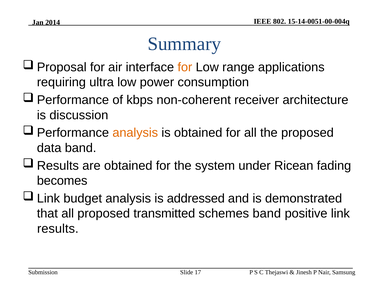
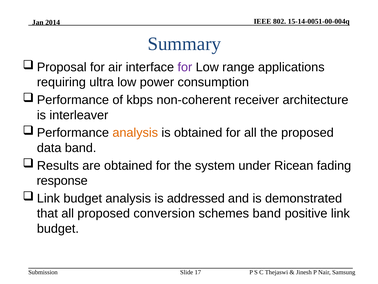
for colour: orange -> purple (185, 67)
discussion: discussion -> interleaver (79, 115)
becomes: becomes -> response (62, 180)
transmitted: transmitted -> conversion (164, 213)
results: results -> budget (58, 228)
